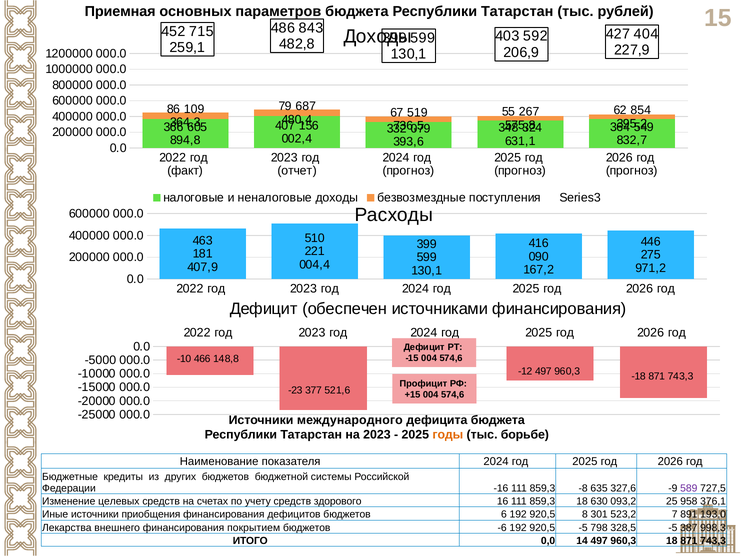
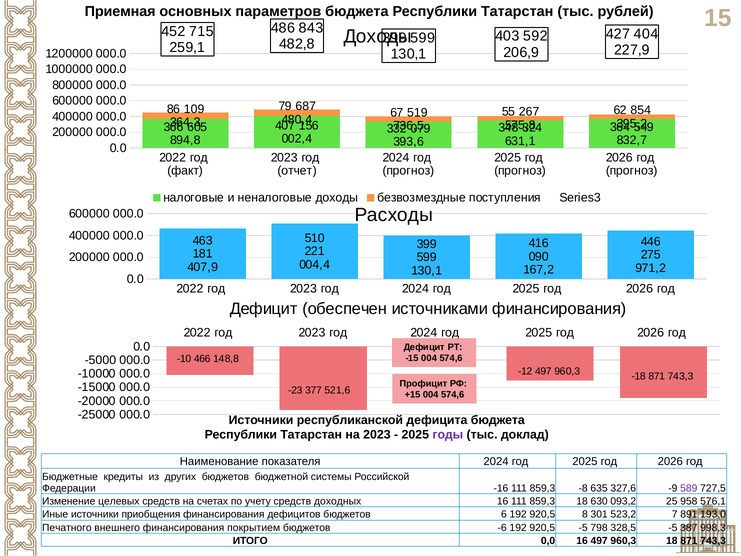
международного: международного -> республиканской (350, 420)
годы colour: orange -> purple (448, 435)
борьбе: борьбе -> доклад (525, 435)
здорового: здорового -> доходных (338, 501)
376,1: 376,1 -> 576,1 (713, 501)
Лекарства: Лекарства -> Печатного (67, 527)
0,0 14: 14 -> 16 (582, 541)
